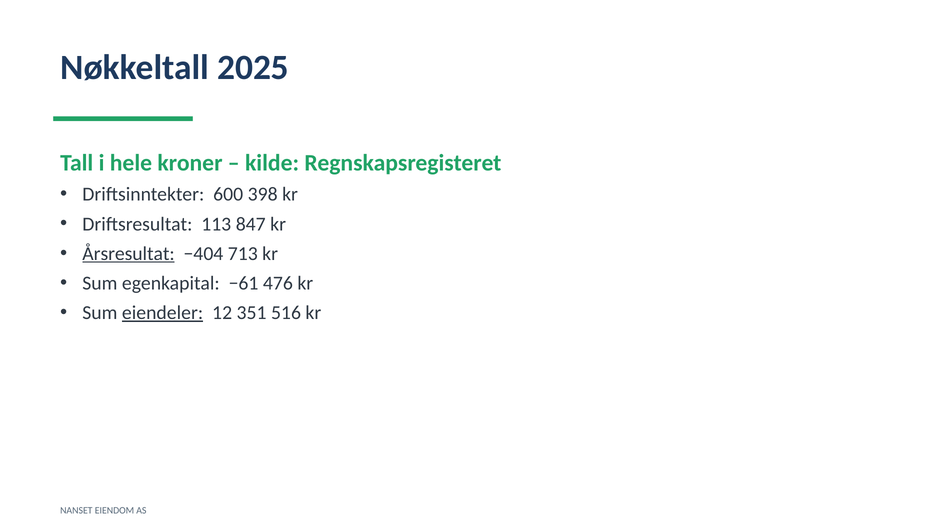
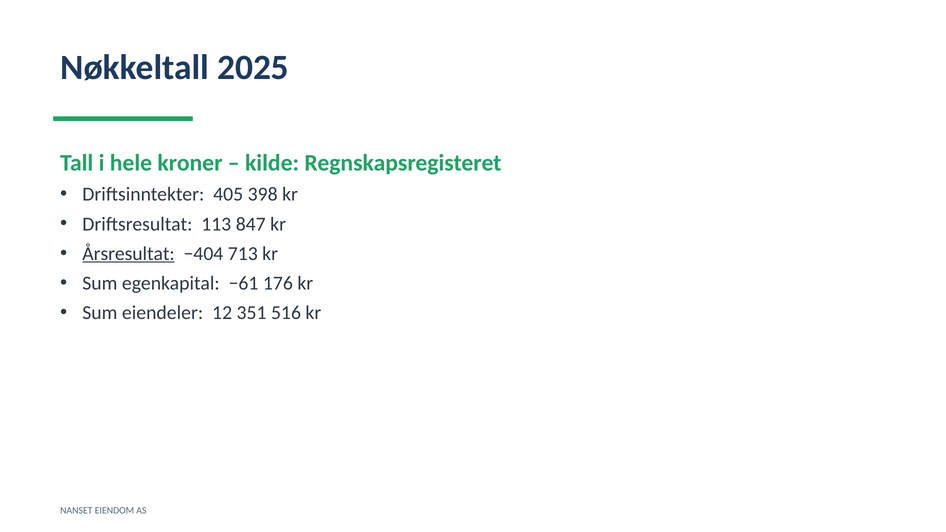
600: 600 -> 405 (228, 195)
476: 476 -> 176 (278, 283)
eiendeler underline: present -> none (163, 313)
